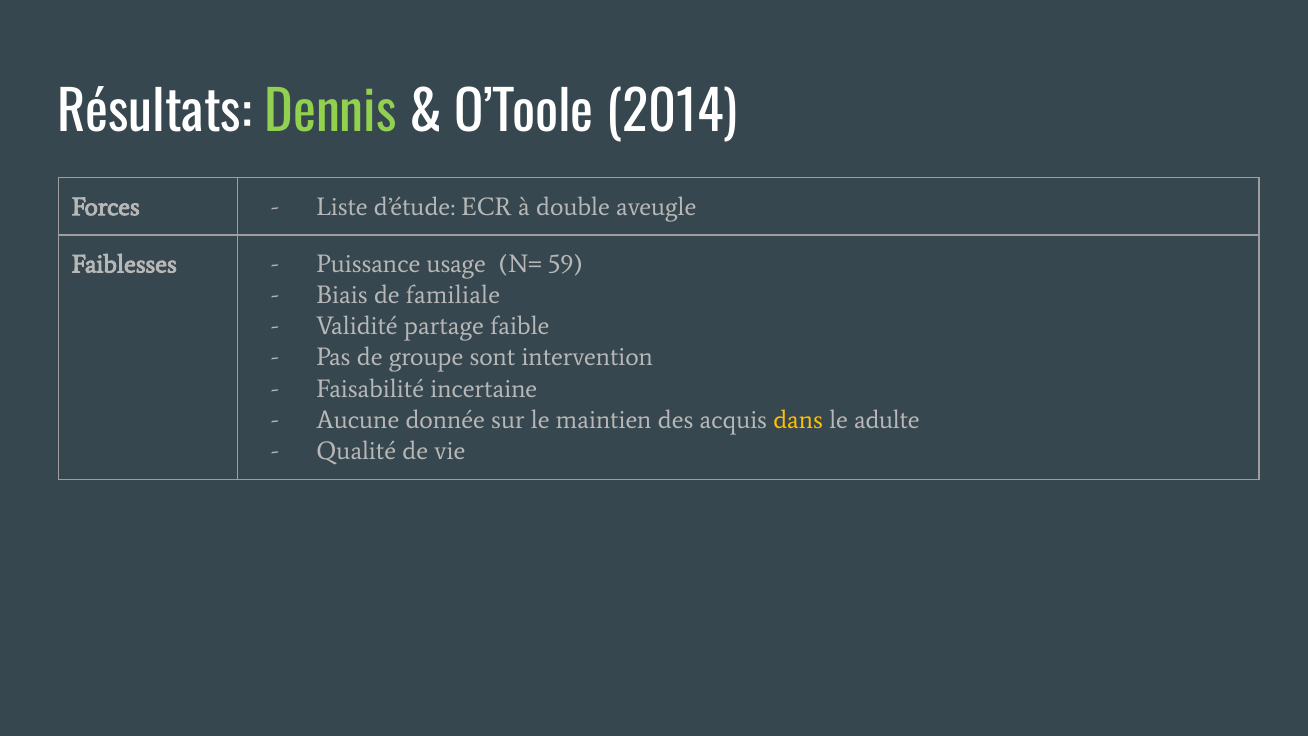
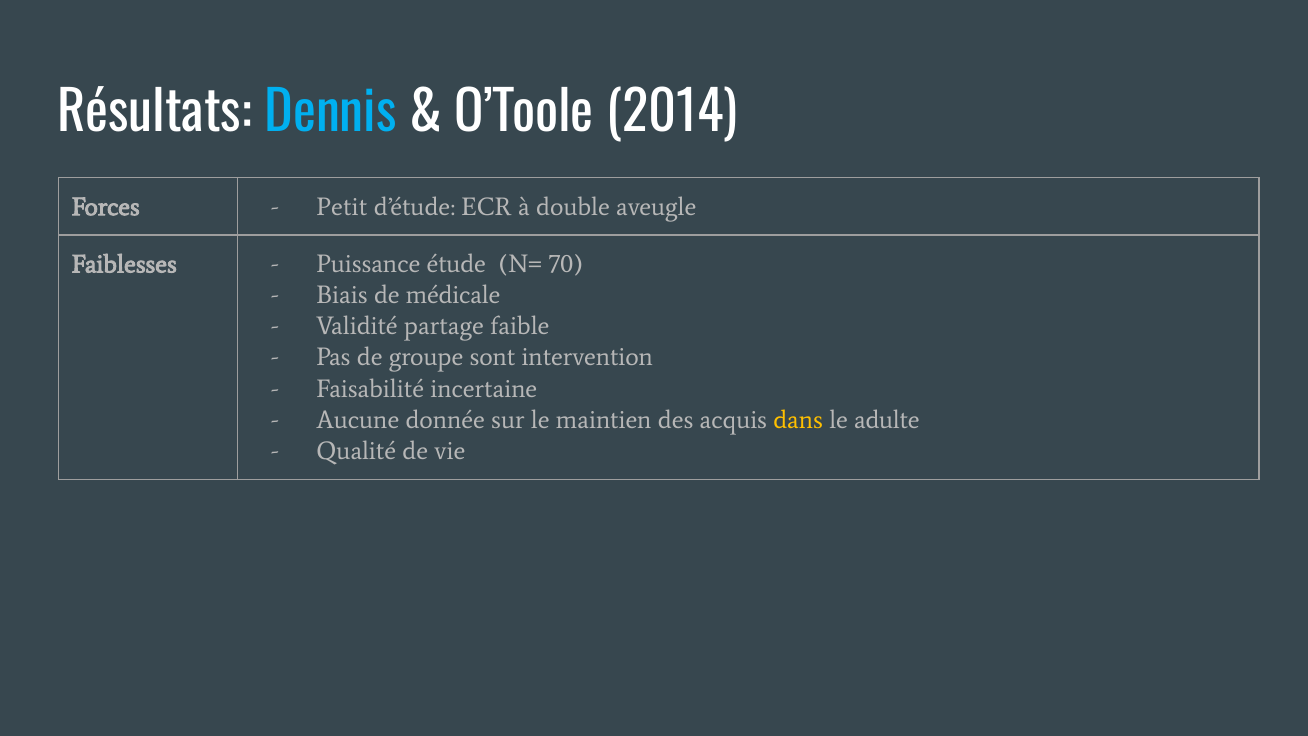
Dennis colour: light green -> light blue (331, 113)
Liste: Liste -> Petit (342, 207)
usage: usage -> étude (456, 264)
59: 59 -> 70 (566, 264)
familiale: familiale -> médicale (453, 295)
